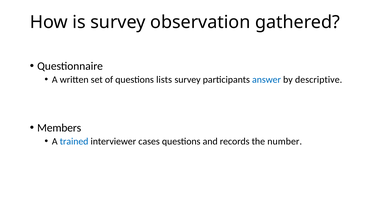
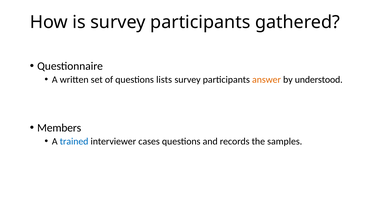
is survey observation: observation -> participants (200, 22)
answer colour: blue -> orange (267, 80)
descriptive: descriptive -> understood (319, 80)
number: number -> samples (285, 142)
